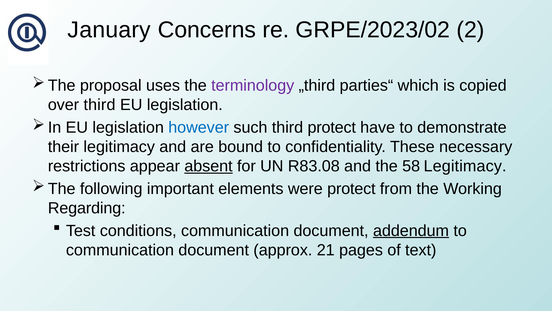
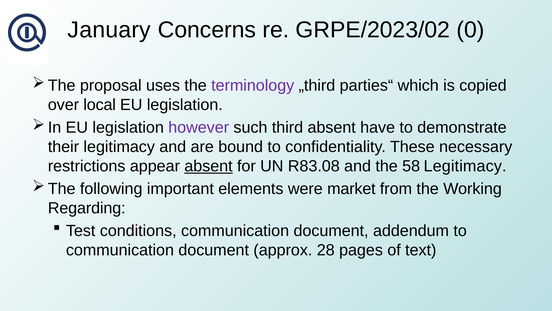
2: 2 -> 0 (470, 30)
over third: third -> local (100, 105)
however colour: blue -> purple (199, 127)
third protect: protect -> absent (332, 127)
were protect: protect -> market (351, 188)
addendum underline: present -> none (411, 230)
21: 21 -> 28 (326, 250)
